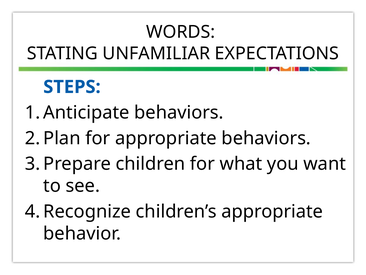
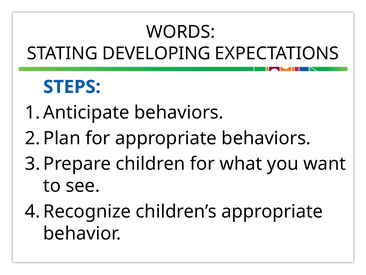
UNFAMILIAR: UNFAMILIAR -> DEVELOPING (156, 53)
